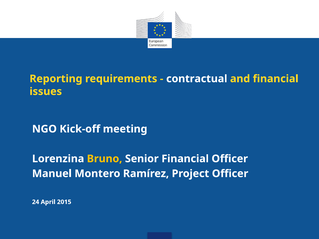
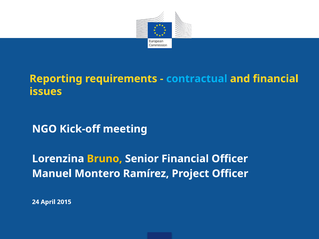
contractual colour: white -> light blue (197, 79)
